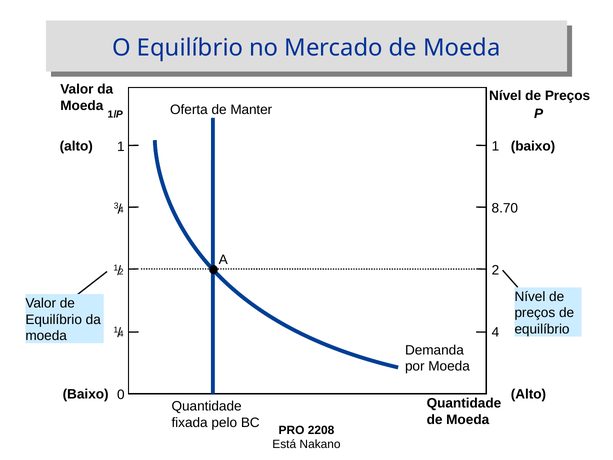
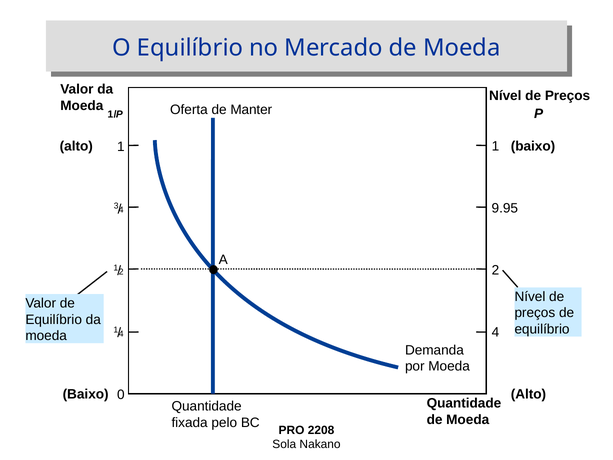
8.70: 8.70 -> 9.95 (505, 208)
Está: Está -> Sola (284, 444)
